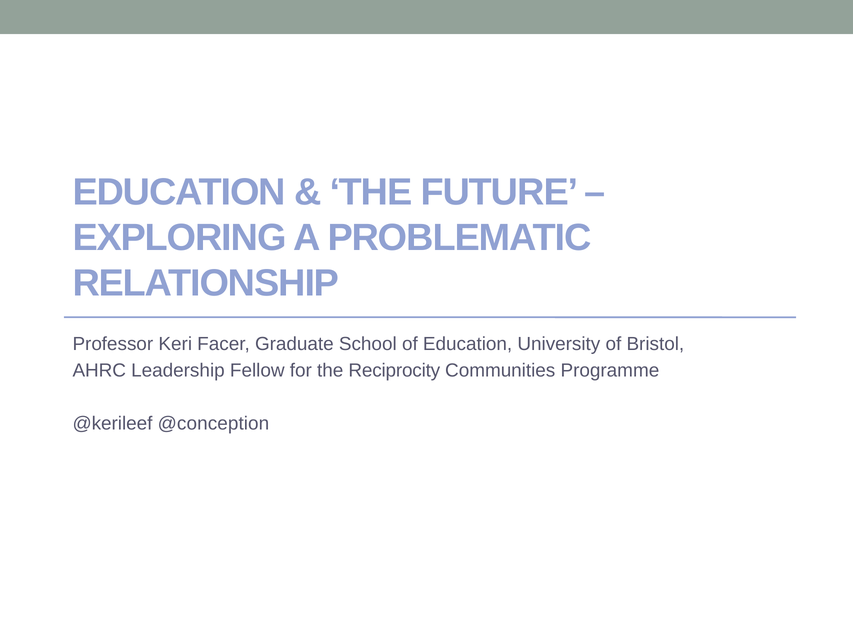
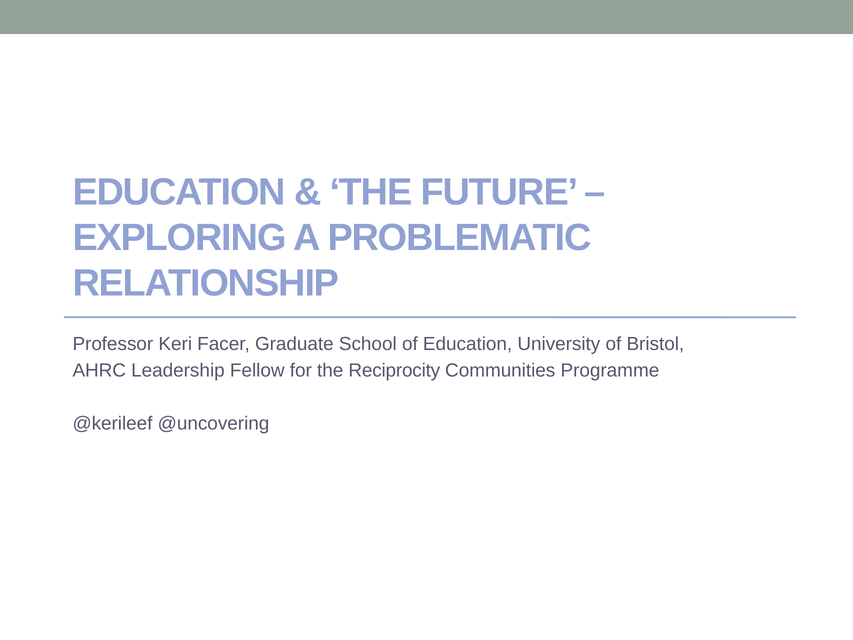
@conception: @conception -> @uncovering (214, 423)
